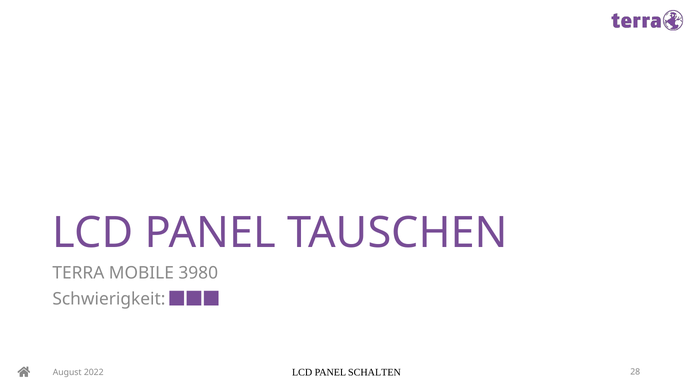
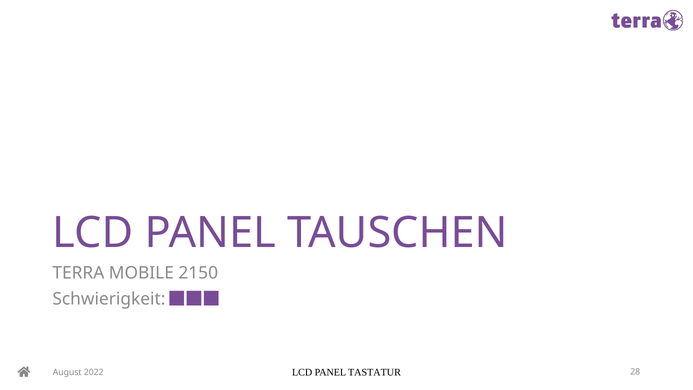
3980: 3980 -> 2150 (198, 273)
SCHALTEN: SCHALTEN -> TASTATUR (374, 372)
